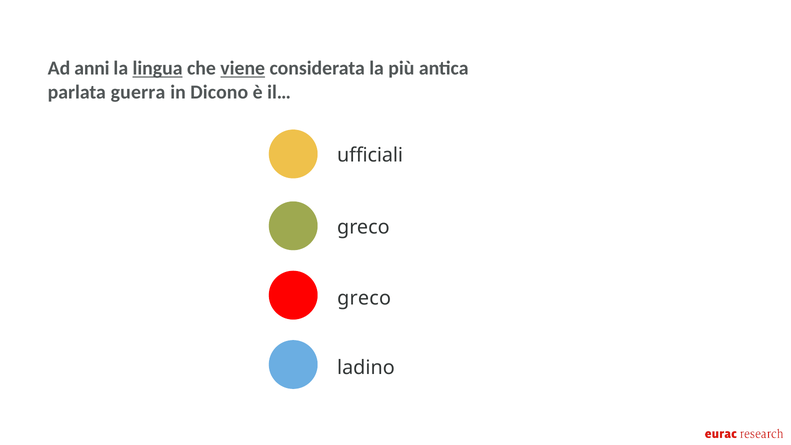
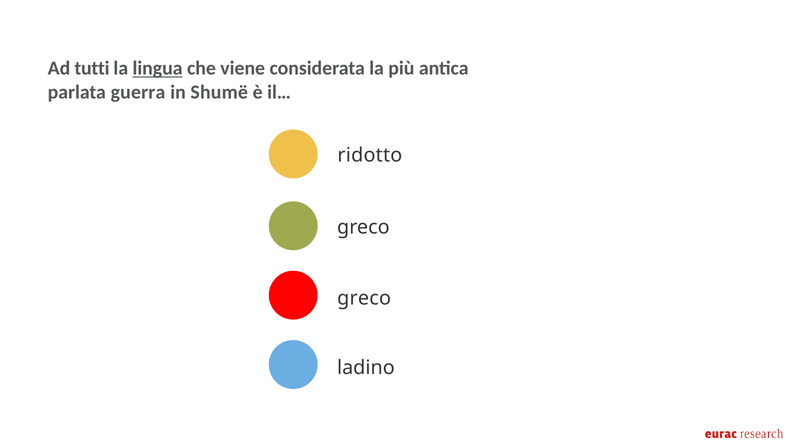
anni: anni -> tutti (92, 68)
viene underline: present -> none (243, 68)
Dicono: Dicono -> Shumë (219, 92)
ufficiali: ufficiali -> ridotto (370, 155)
